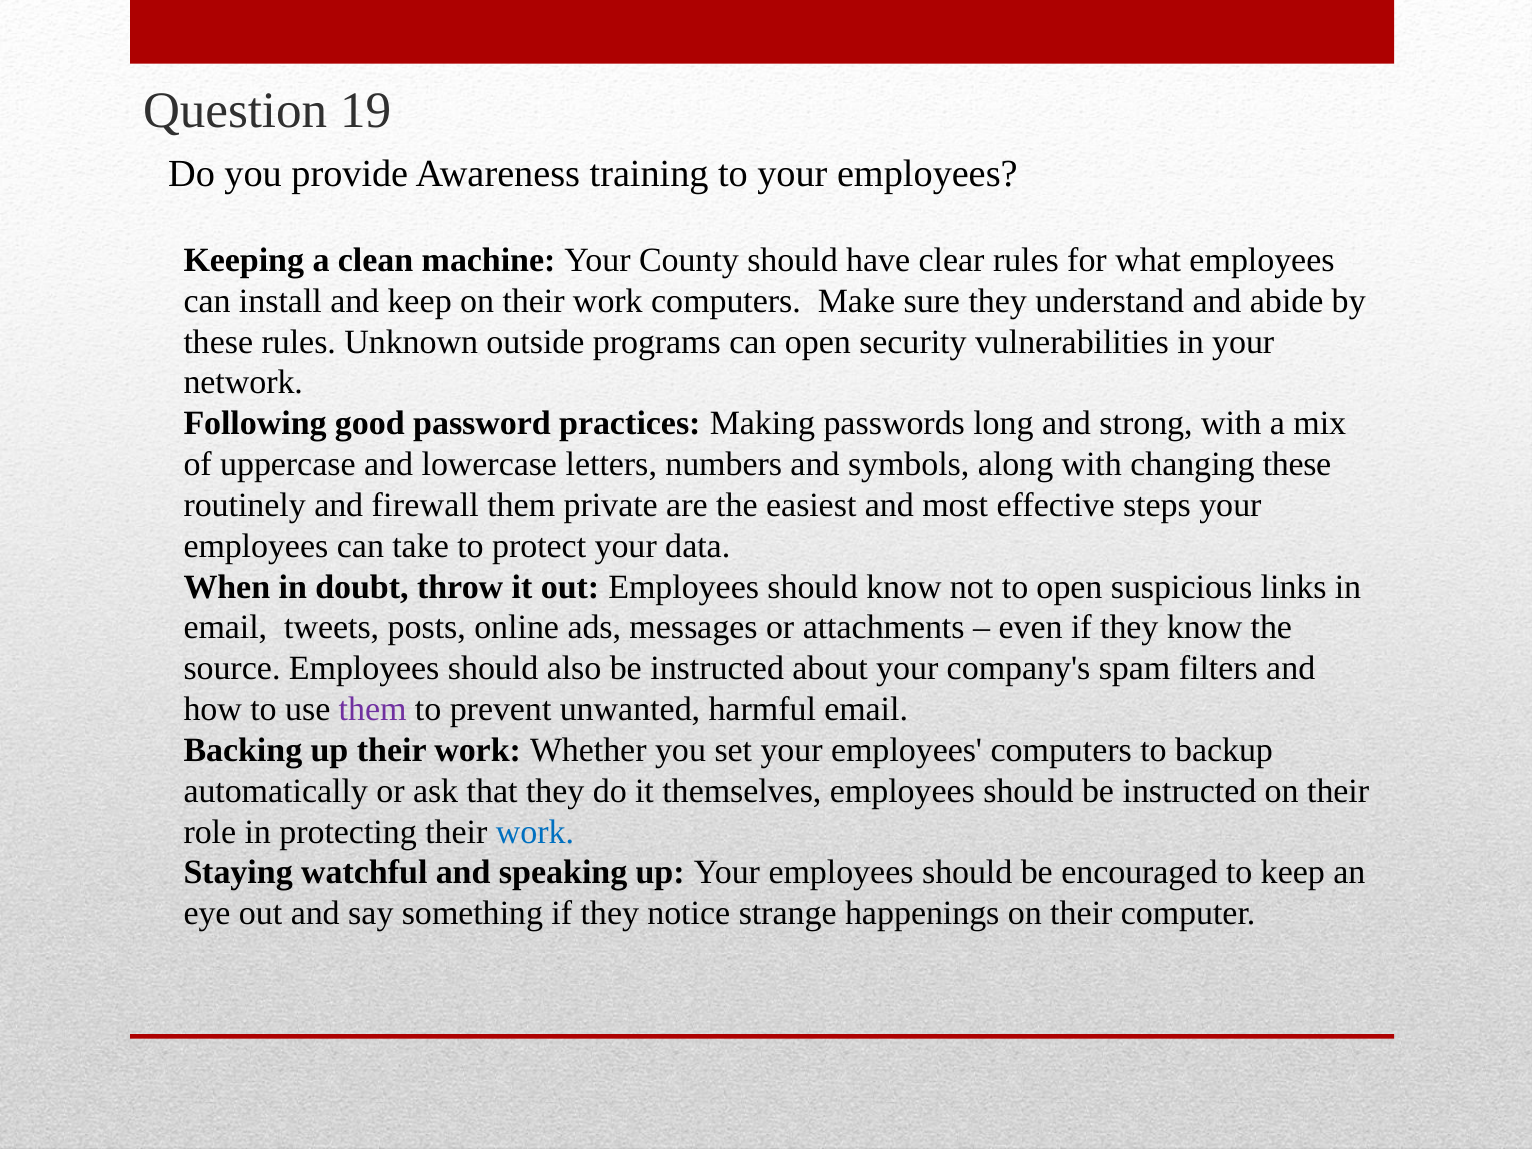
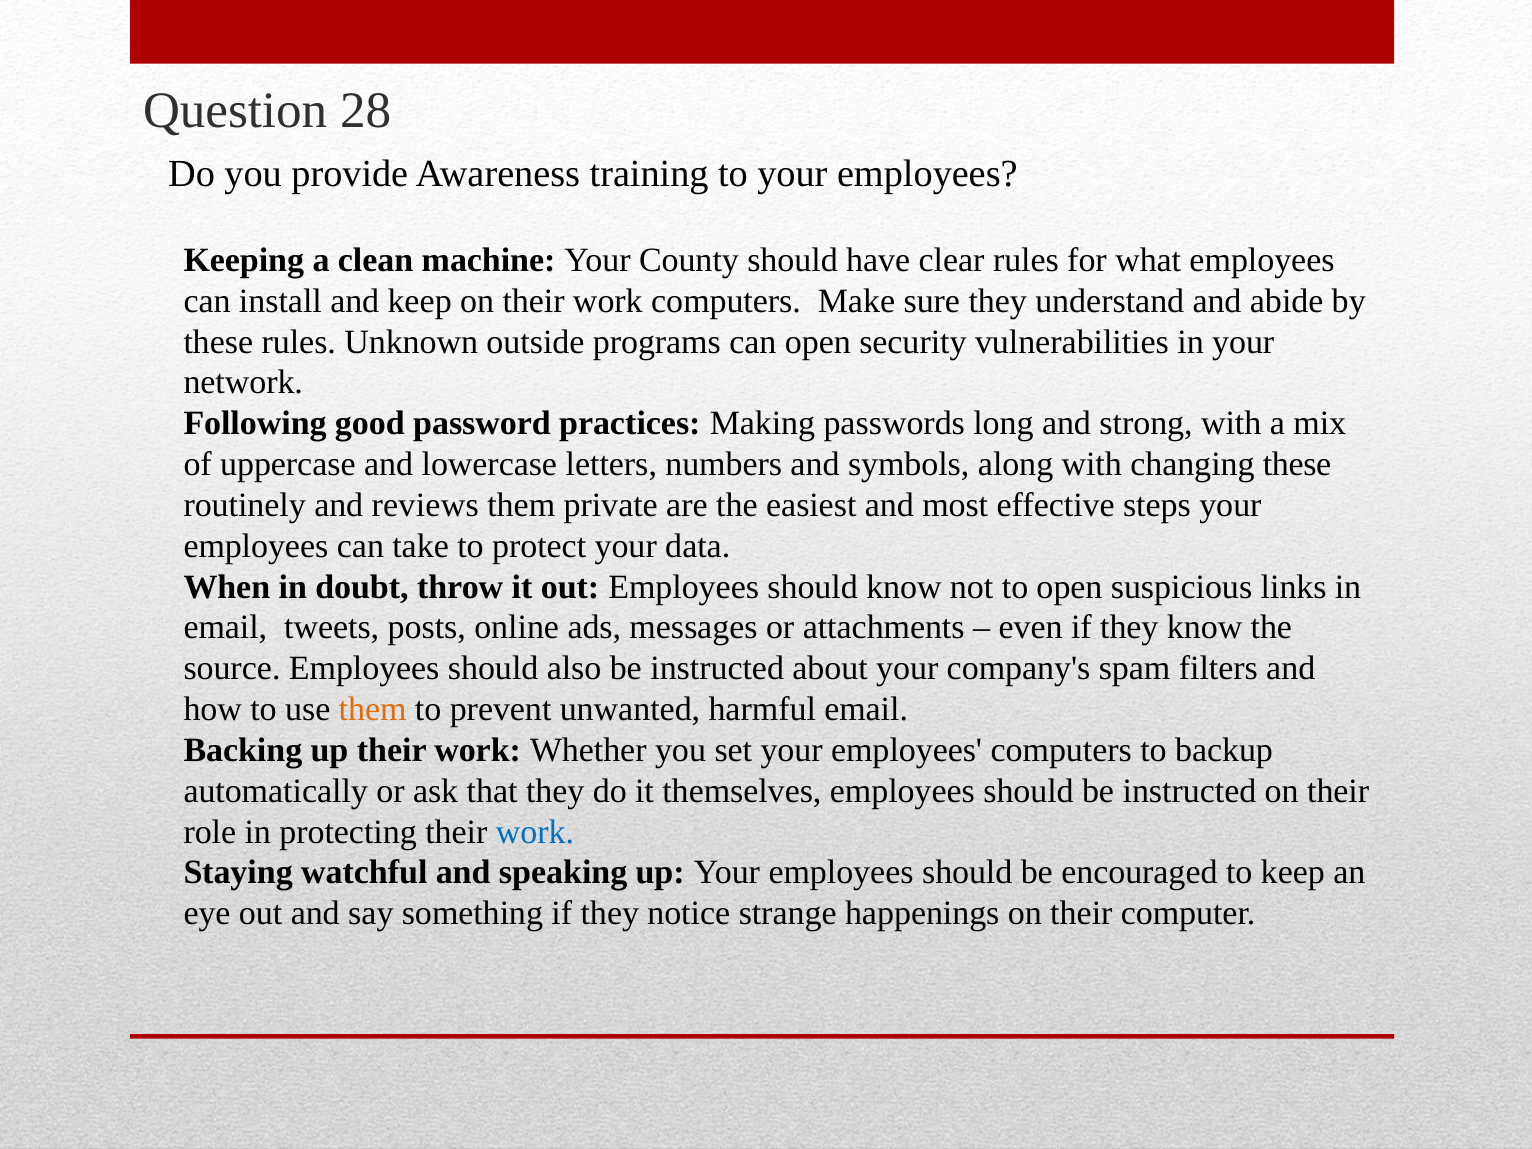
19: 19 -> 28 (366, 111)
firewall: firewall -> reviews (425, 505)
them colour: purple -> orange (373, 709)
